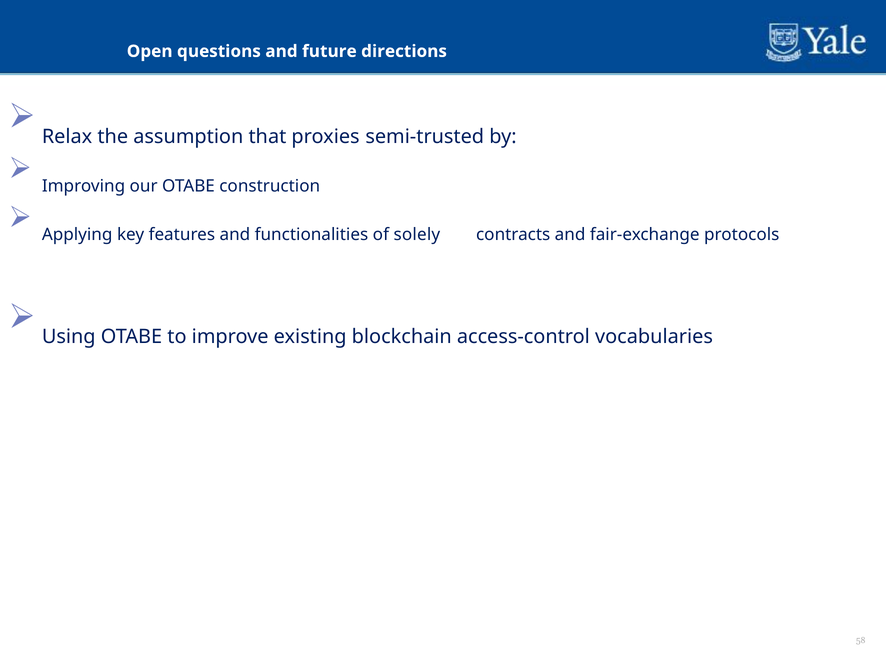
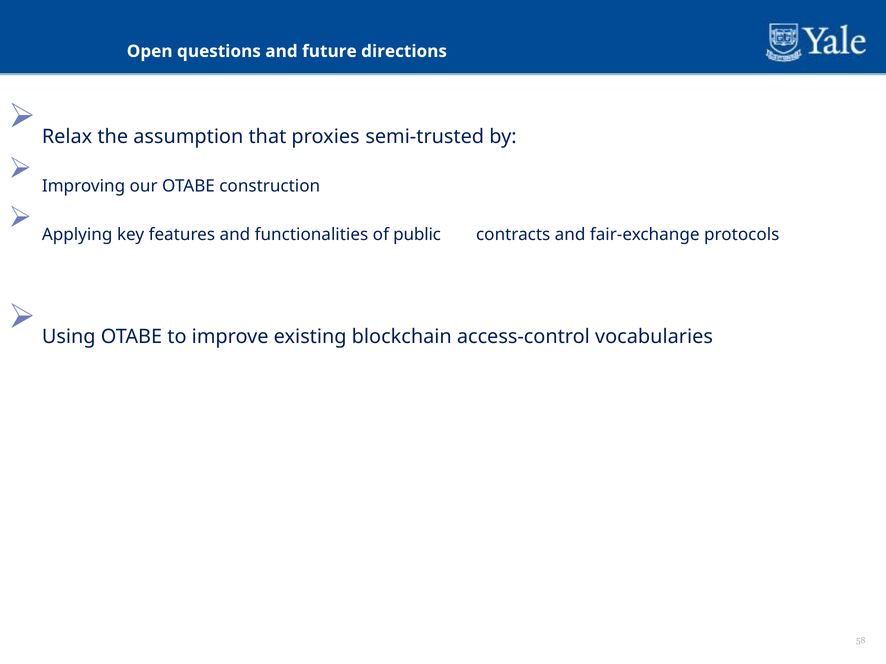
solely: solely -> public (417, 235)
